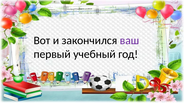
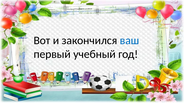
ваш colour: purple -> blue (129, 41)
